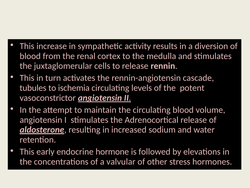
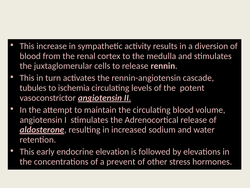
hormone: hormone -> elevation (112, 151)
valvular: valvular -> prevent (121, 161)
